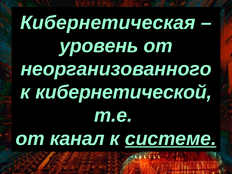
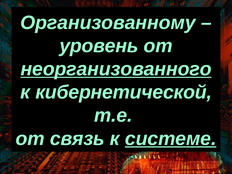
Кибернетическая: Кибернетическая -> Организованному (108, 23)
неорганизованного underline: none -> present (116, 69)
канал: канал -> связь (77, 139)
